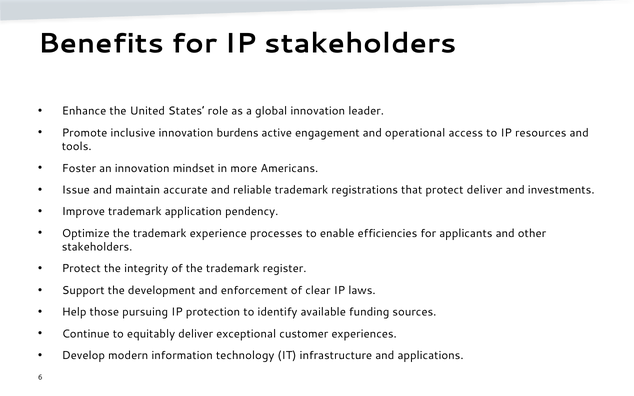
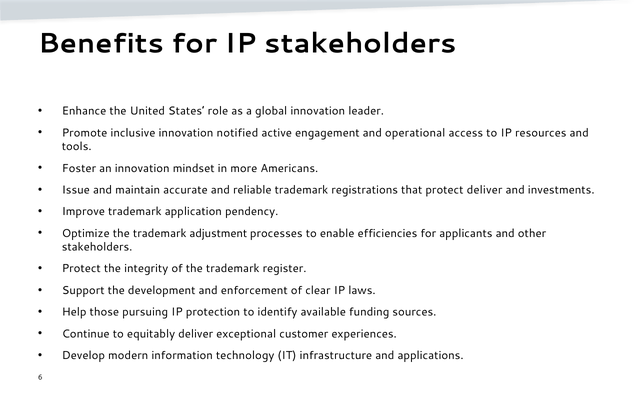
burdens: burdens -> notified (237, 133)
experience: experience -> adjustment (218, 233)
